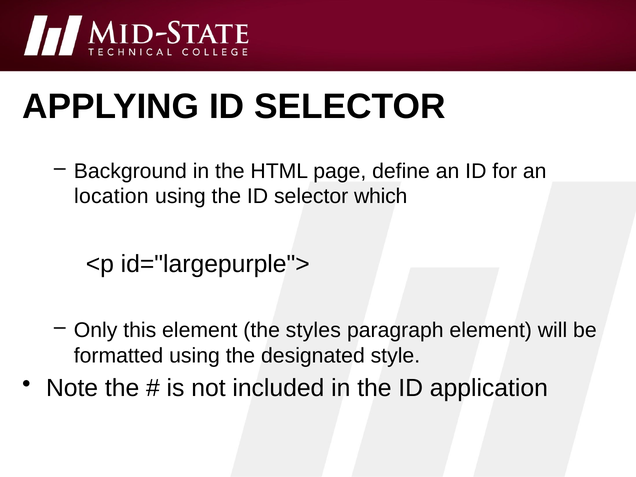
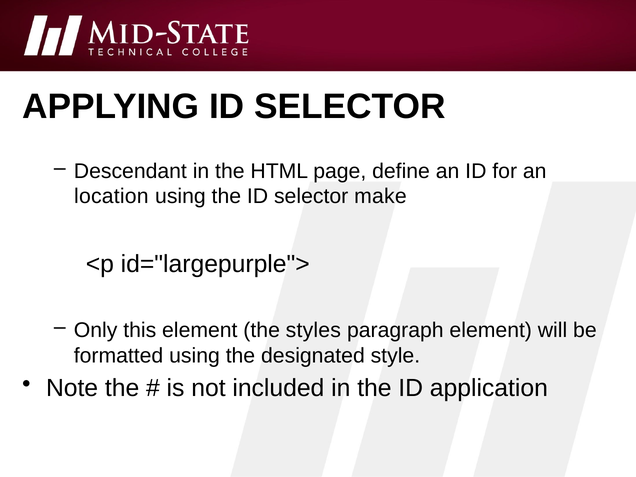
Background: Background -> Descendant (130, 171)
which: which -> make (380, 196)
